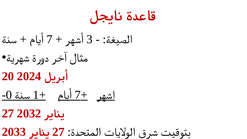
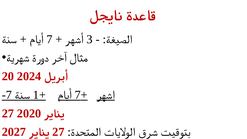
-0: -0 -> -7 (7, 95)
2032: 2032 -> 2020 (29, 113)
2033: 2033 -> 2027 (14, 132)
